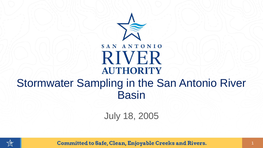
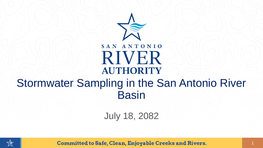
2005: 2005 -> 2082 (149, 116)
